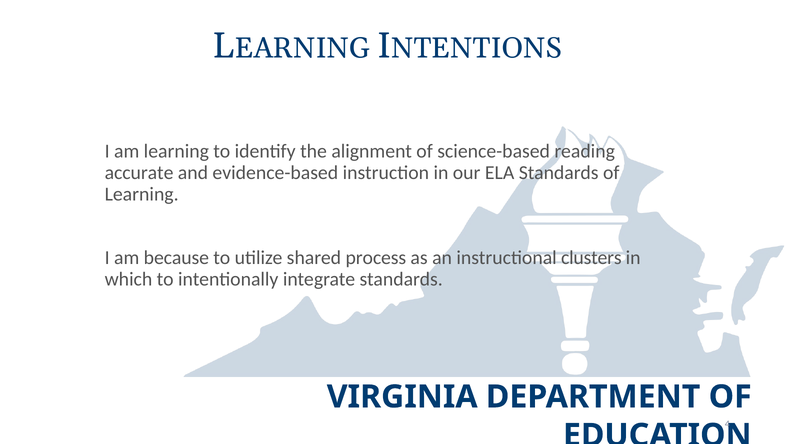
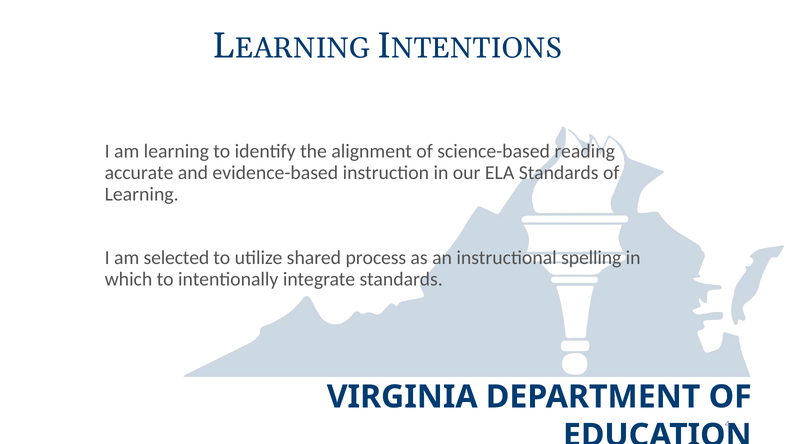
because: because -> selected (176, 258)
clusters: clusters -> spelling (591, 258)
